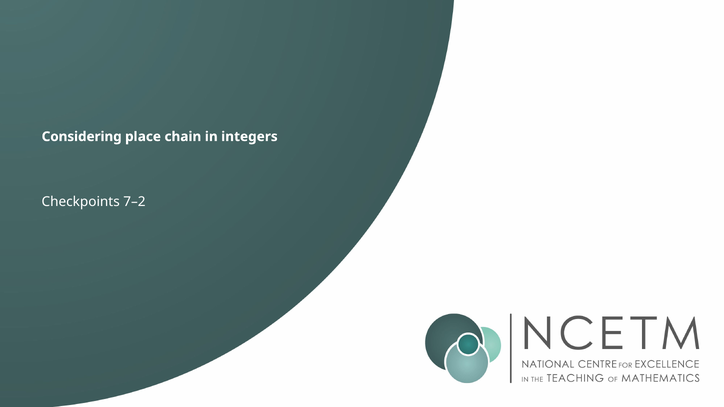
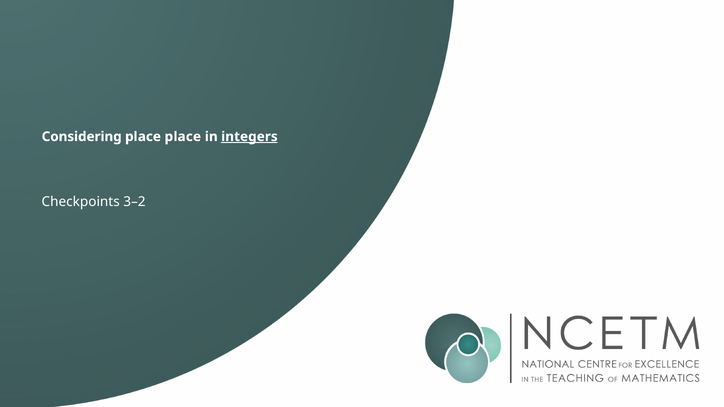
place chain: chain -> place (183, 137)
integers underline: none -> present (249, 137)
7–2: 7–2 -> 3–2 (134, 202)
